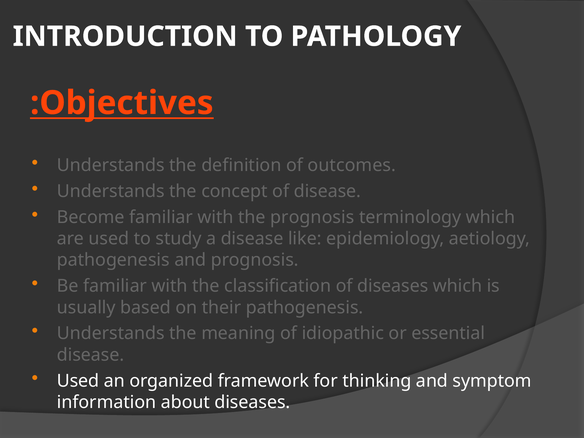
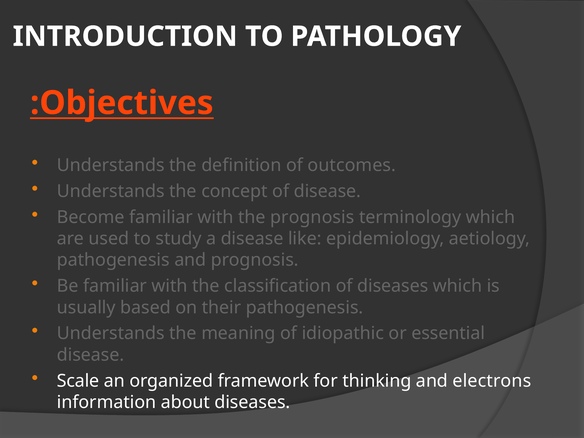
Used: Used -> Scale (78, 381)
symptom: symptom -> electrons (492, 381)
